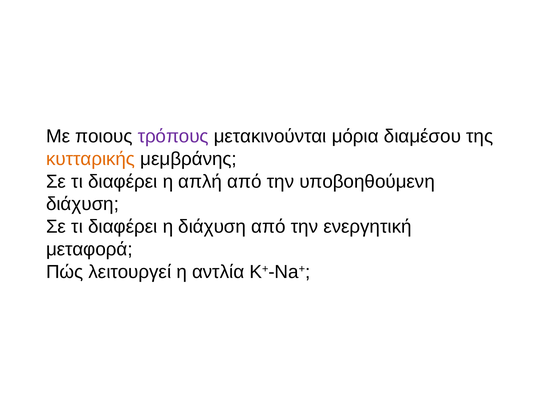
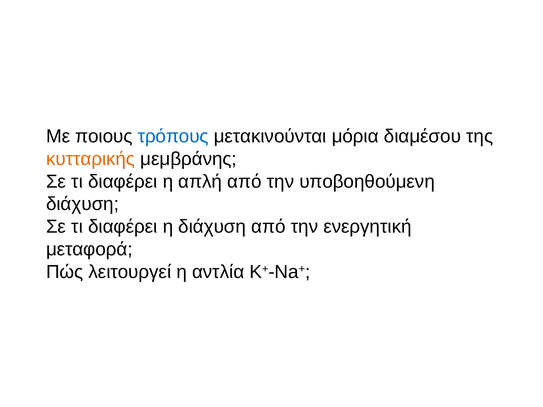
τρόπους colour: purple -> blue (173, 136)
